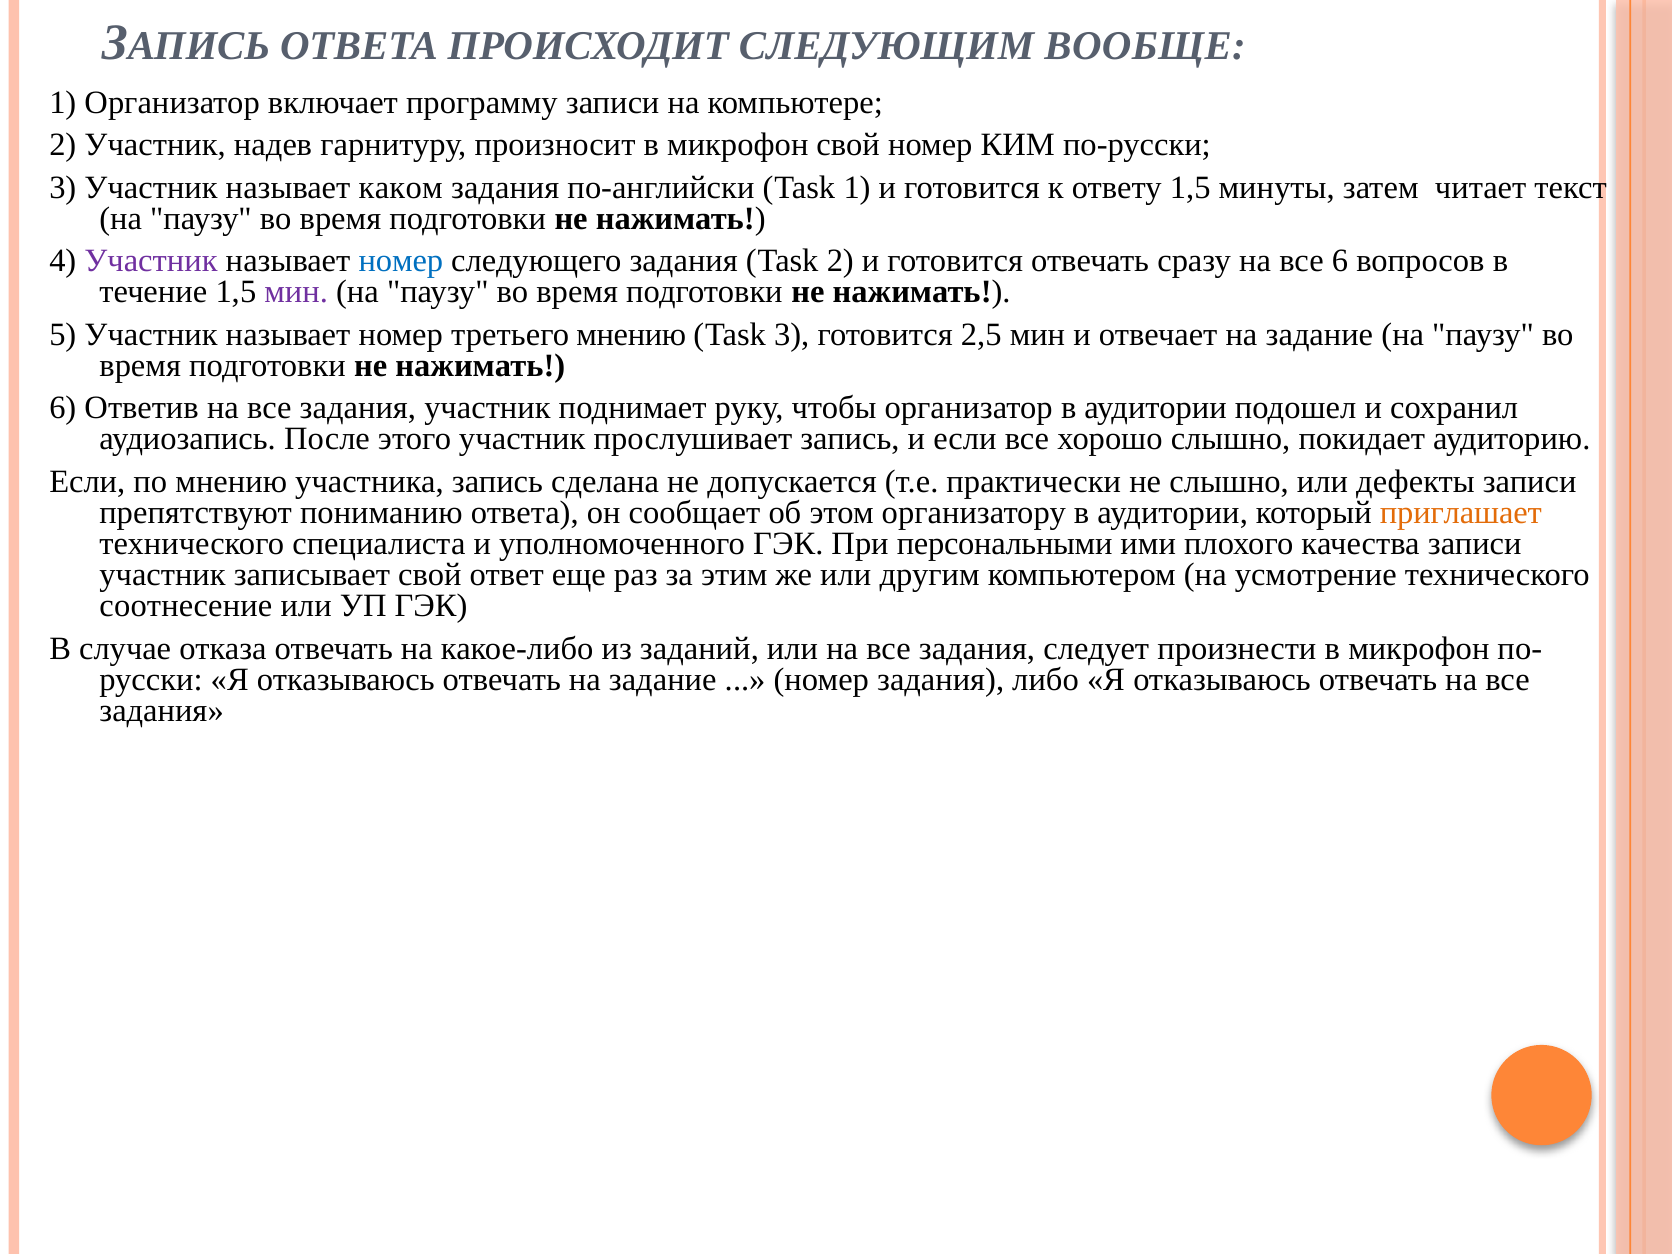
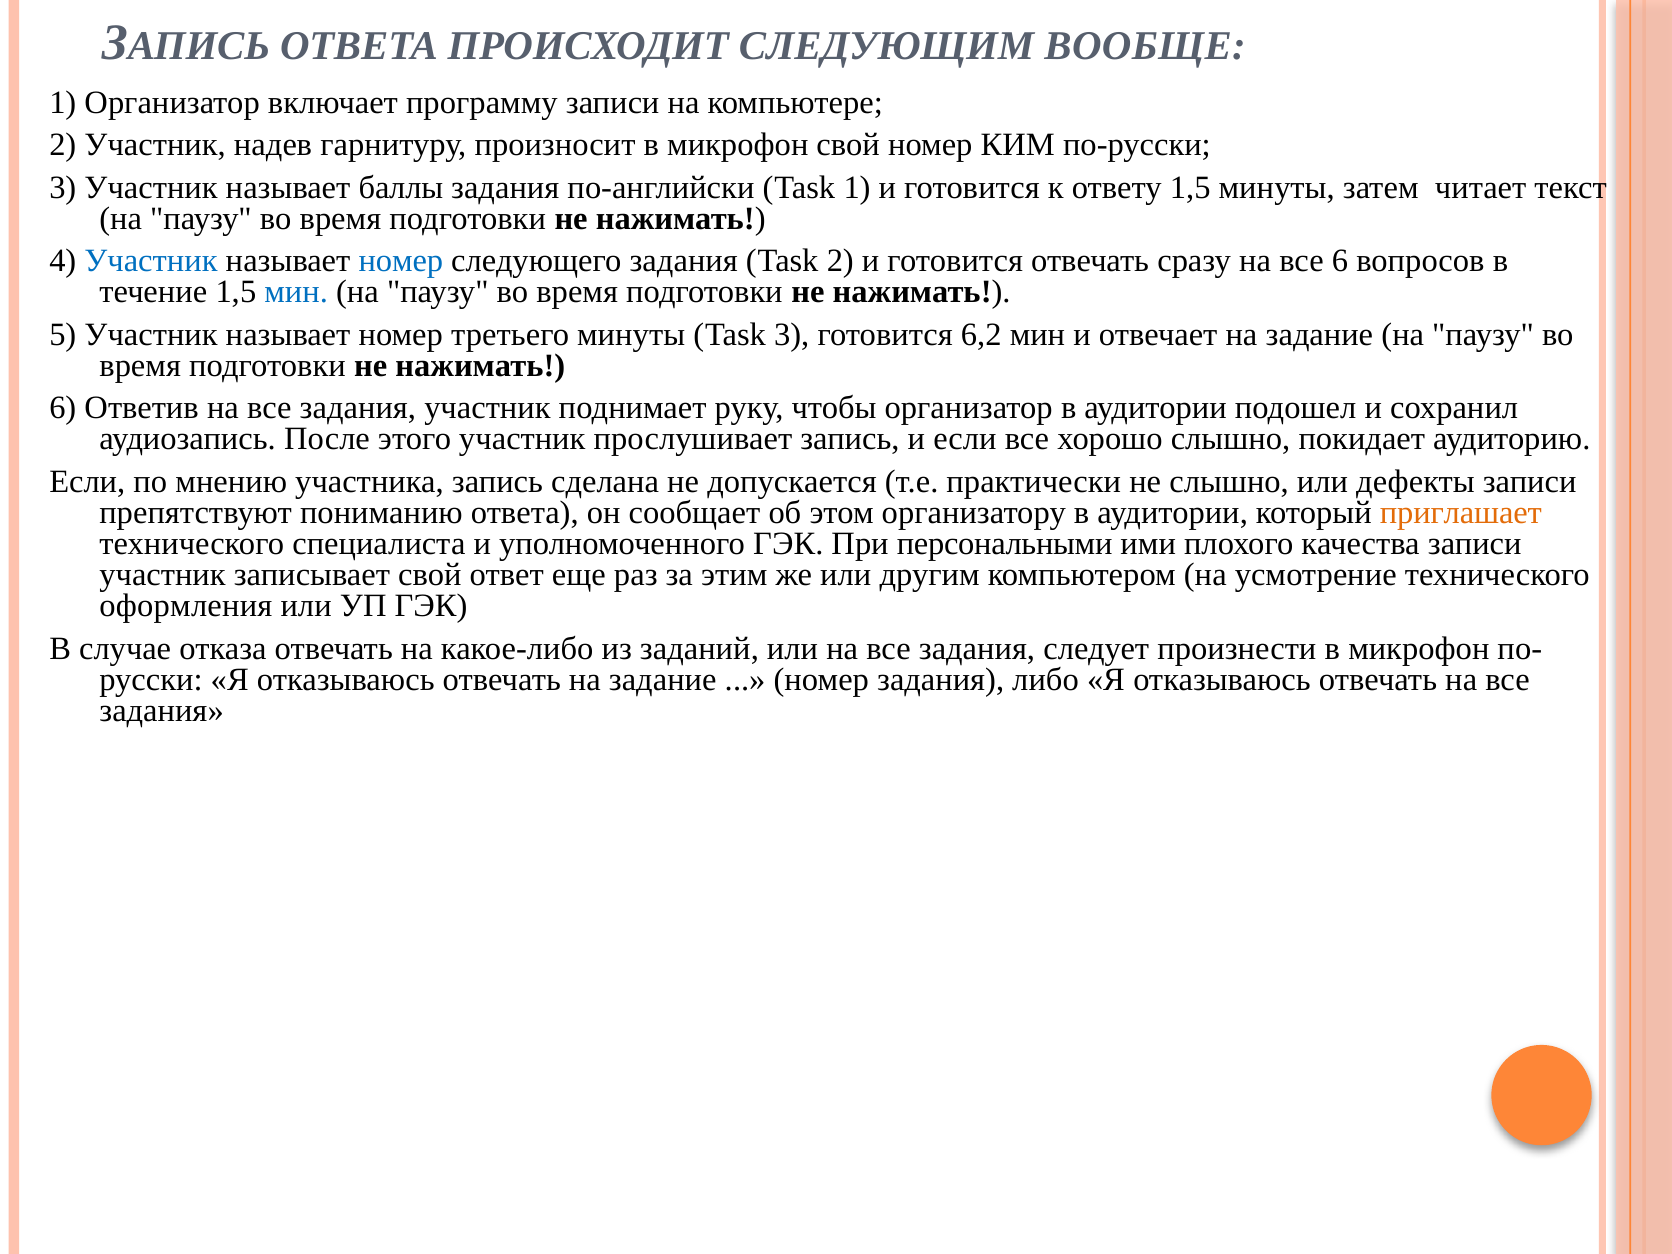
каком: каком -> баллы (401, 187)
Участник colour: purple -> blue (151, 261)
мин colour: purple -> blue (296, 292)
третьего мнению: мнению -> минуты (631, 334)
2,5: 2,5 -> 6,2 (981, 334)
соотнесение: соотнесение -> оформления (186, 606)
